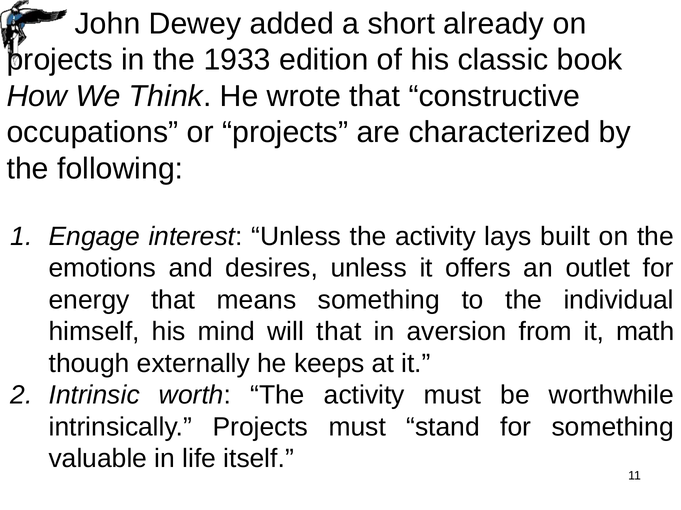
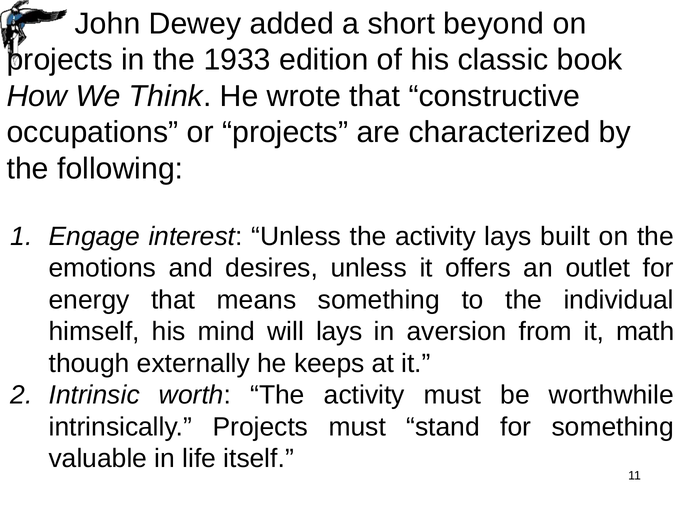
already: already -> beyond (494, 24)
will that: that -> lays (339, 332)
